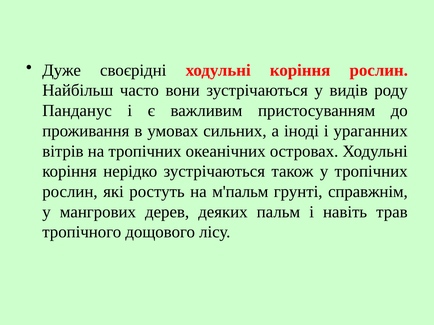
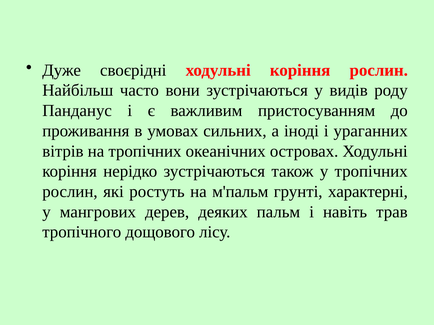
справжнім: справжнім -> характерні (368, 192)
